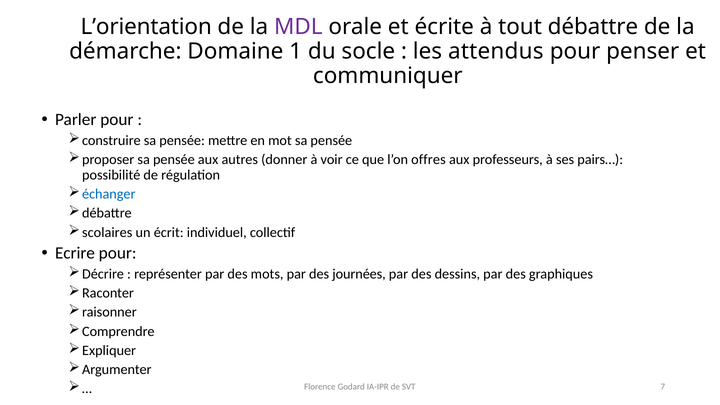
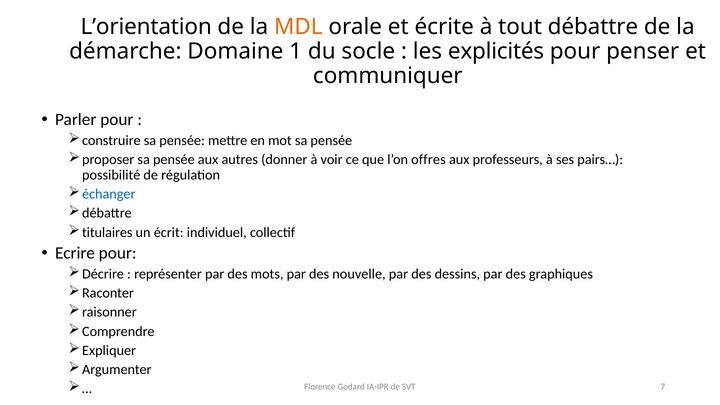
MDL colour: purple -> orange (298, 27)
attendus: attendus -> explicités (496, 51)
scolaires: scolaires -> titulaires (107, 232)
journées: journées -> nouvelle (359, 274)
